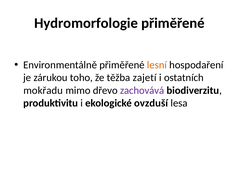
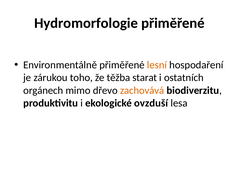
zajetí: zajetí -> starat (145, 78)
mokřadu: mokřadu -> orgánech (43, 91)
zachovává colour: purple -> orange (142, 91)
